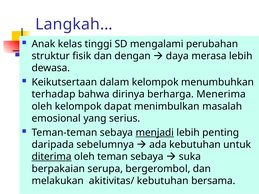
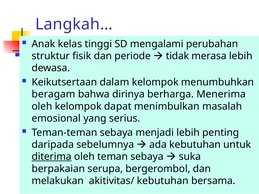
dengan: dengan -> periode (133, 56)
daya: daya -> tidak (177, 56)
terhadap: terhadap -> beragam (54, 94)
menjadi underline: present -> none (155, 133)
